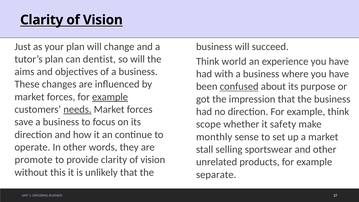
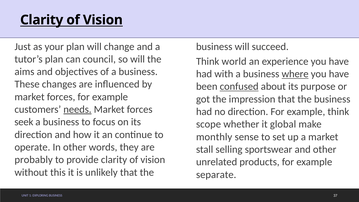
dentist: dentist -> council (99, 59)
where underline: none -> present (295, 74)
example underline: present -> none (110, 97)
save: save -> seek (24, 122)
safety: safety -> global (283, 124)
promote: promote -> probably (34, 160)
